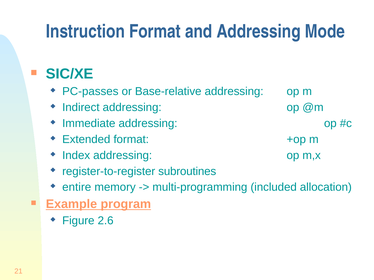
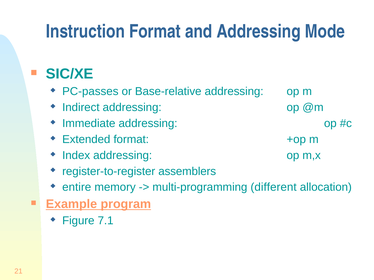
subroutines: subroutines -> assemblers (187, 172)
included: included -> different (274, 188)
2.6: 2.6 -> 7.1 (106, 221)
